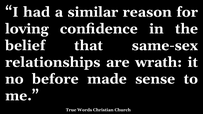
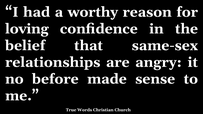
similar: similar -> worthy (93, 12)
wrath: wrath -> angry (159, 62)
